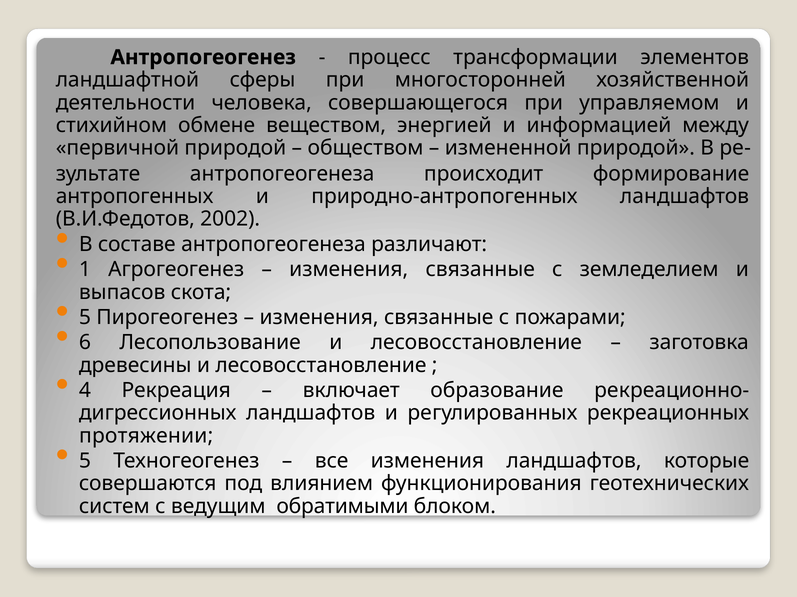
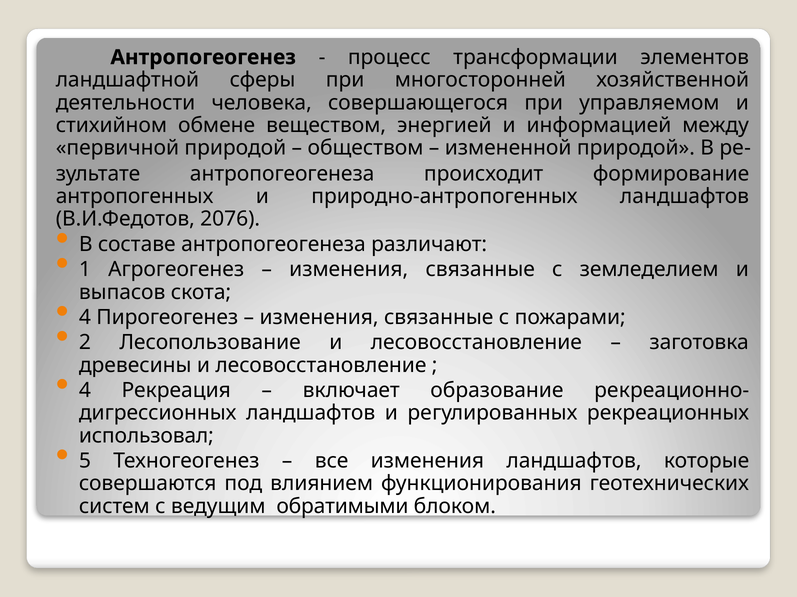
2002: 2002 -> 2076 (230, 219)
5: 5 -> 4 (85, 318)
6: 6 -> 2 (85, 343)
протяжении: протяжении -> использовал (146, 436)
